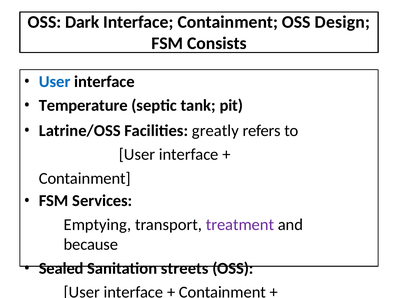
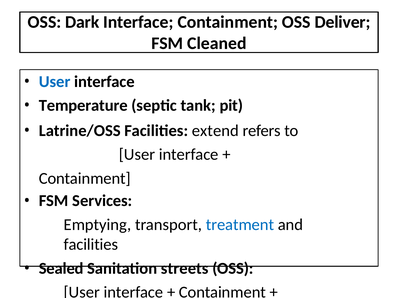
Design: Design -> Deliver (343, 22)
Consists: Consists -> Cleaned (217, 43)
greatly: greatly -> extend (215, 131)
treatment colour: purple -> blue (240, 225)
because: because -> facilities (91, 245)
